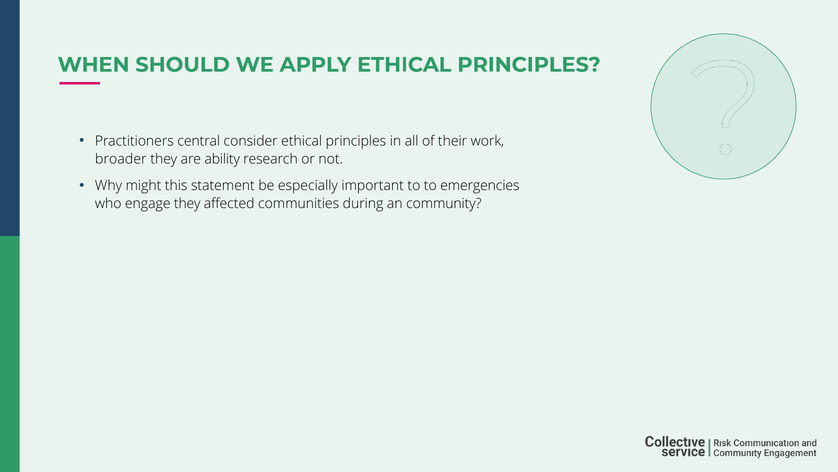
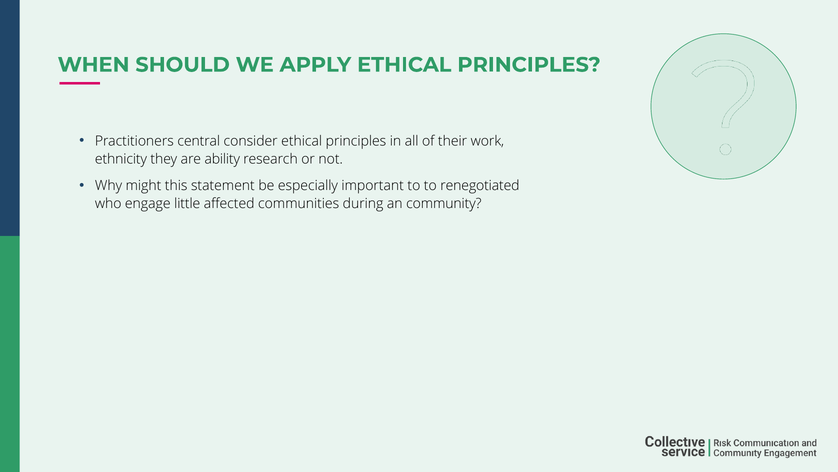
broader: broader -> ethnicity (121, 159)
emergencies: emergencies -> renegotiated (480, 185)
engage they: they -> little (187, 203)
